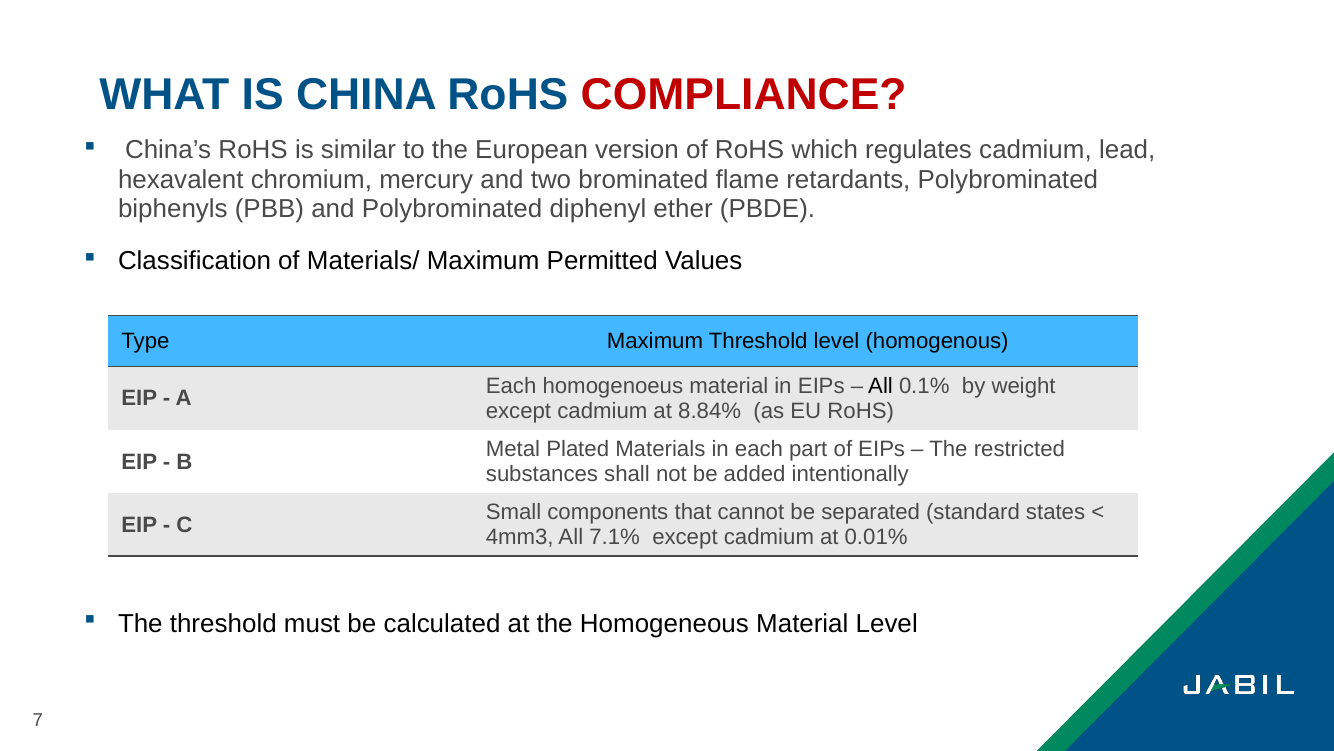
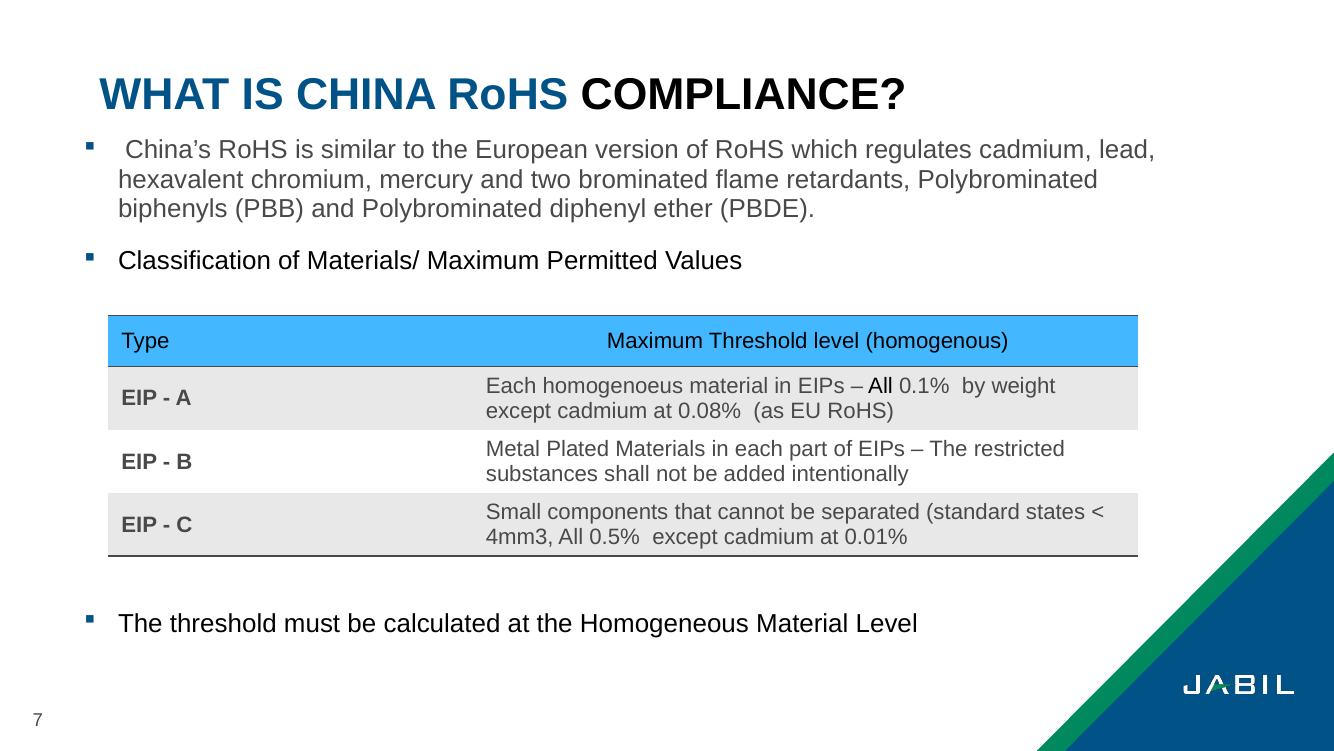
COMPLIANCE colour: red -> black (744, 94)
8.84%: 8.84% -> 0.08% (710, 411)
7.1%: 7.1% -> 0.5% (615, 537)
